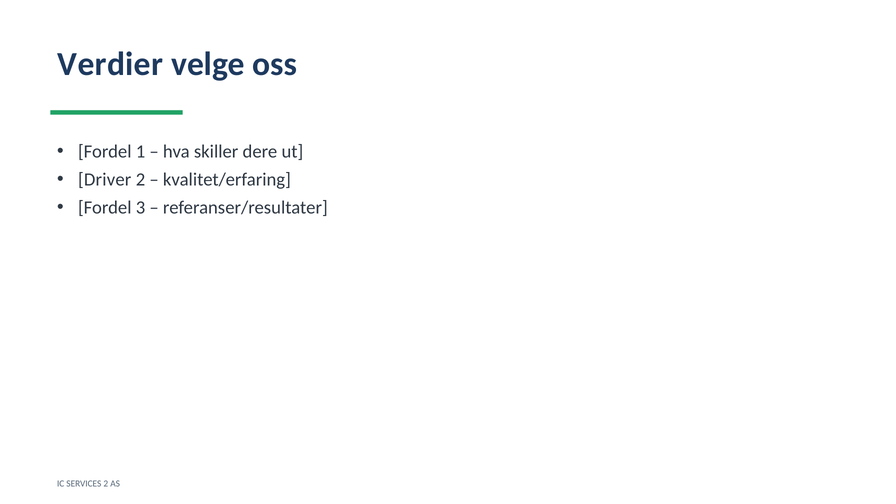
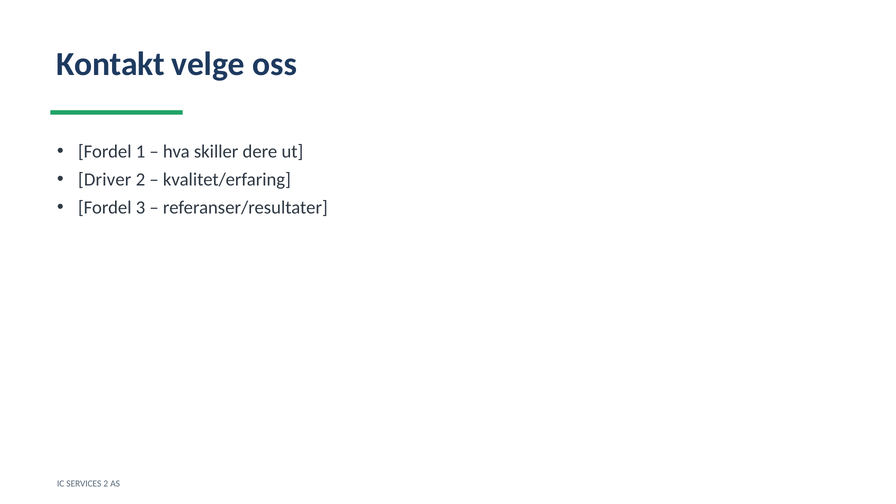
Verdier: Verdier -> Kontakt (111, 64)
